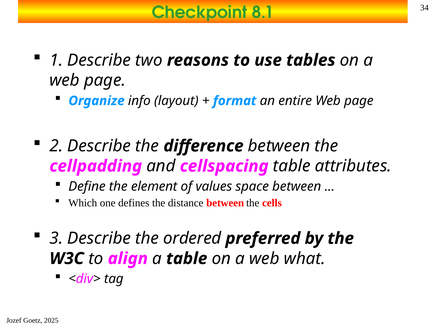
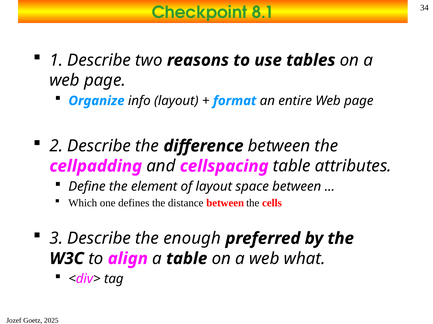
of values: values -> layout (214, 187)
ordered: ordered -> enough (192, 239)
